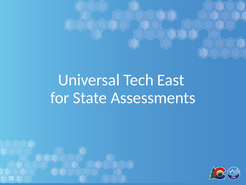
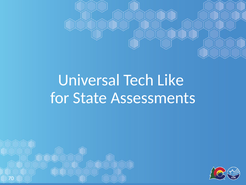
East: East -> Like (171, 80)
